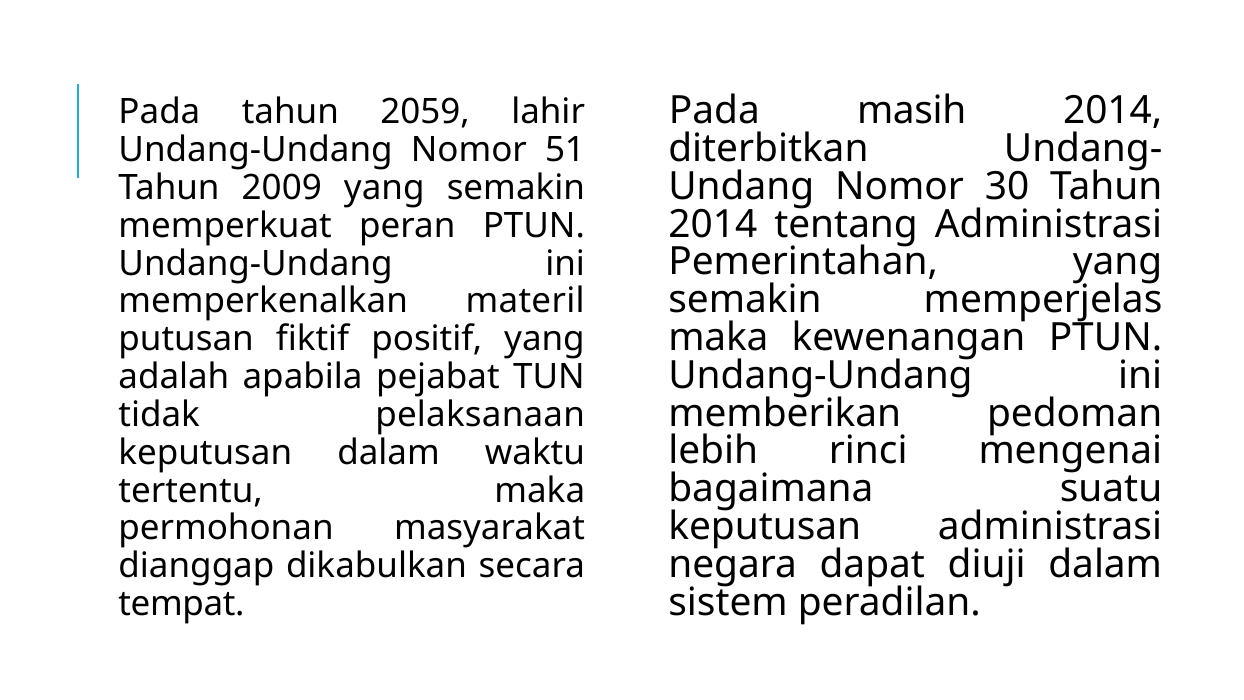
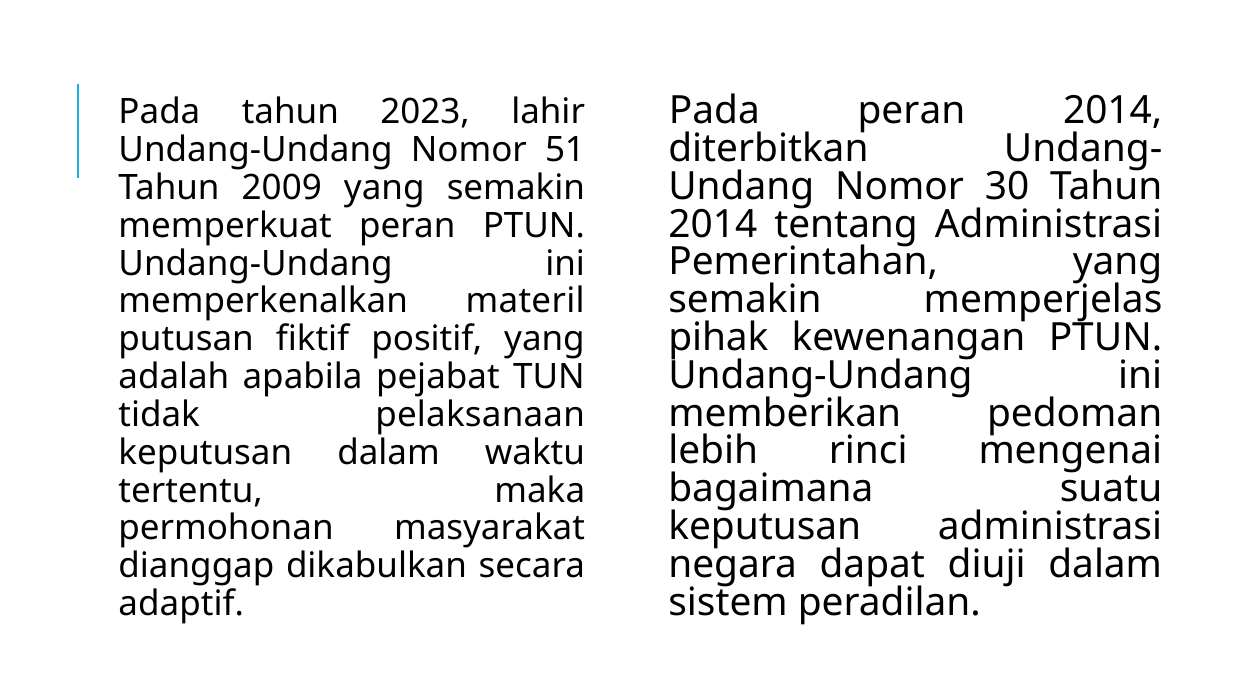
Pada masih: masih -> peran (911, 111)
2059: 2059 -> 2023 (425, 112)
maka: maka -> pihak (718, 337)
tempat: tempat -> adaptif (181, 604)
